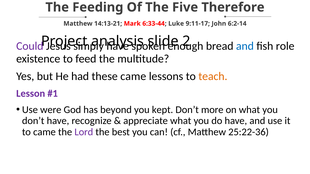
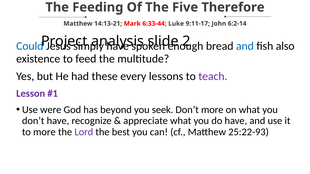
Could colour: purple -> blue (30, 46)
role: role -> also (285, 46)
these came: came -> every (133, 77)
teach colour: orange -> purple (213, 77)
kept: kept -> seek (163, 110)
to came: came -> more (44, 132)
25:22-36: 25:22-36 -> 25:22-93 (249, 132)
